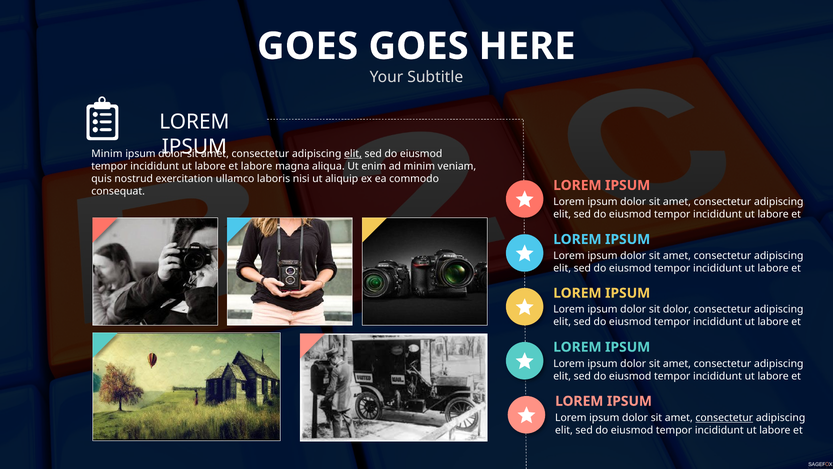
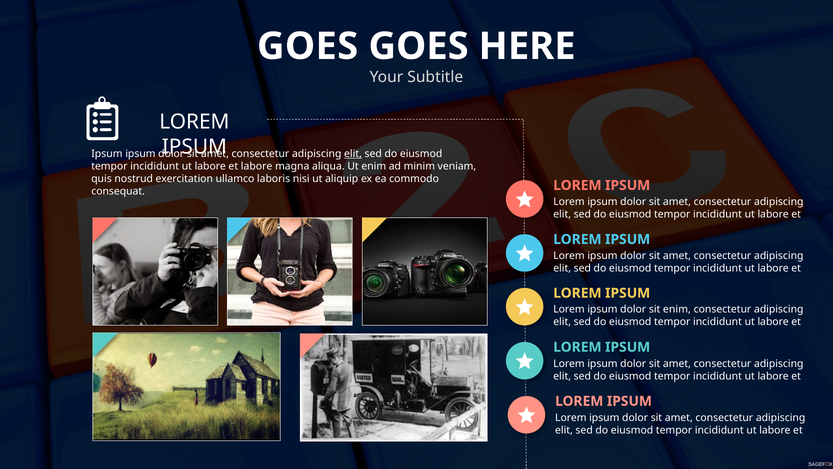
Minim: Minim -> Ipsum (107, 154)
sit dolor: dolor -> enim (677, 309)
consectetur underline: present -> none (724, 417)
